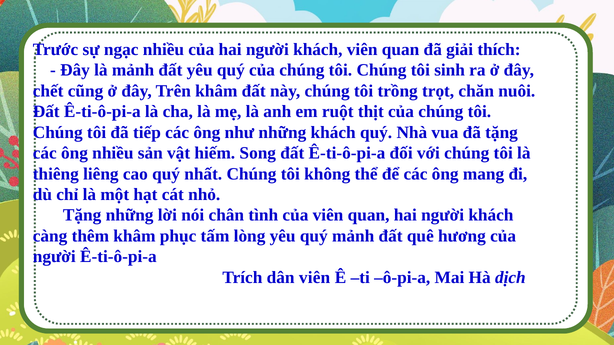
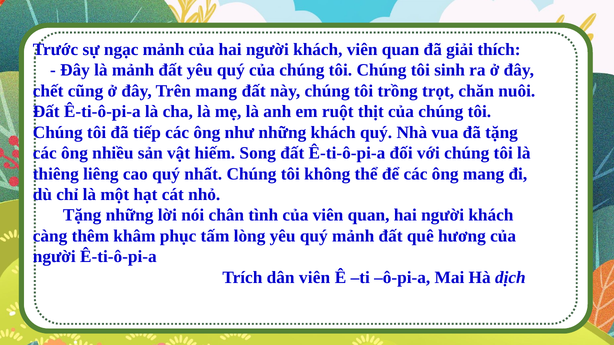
ngạc nhiều: nhiều -> mảnh (164, 50)
Trên khâm: khâm -> mang (216, 91)
